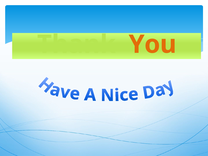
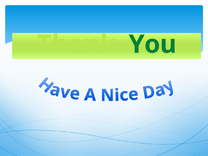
You colour: orange -> green (153, 44)
